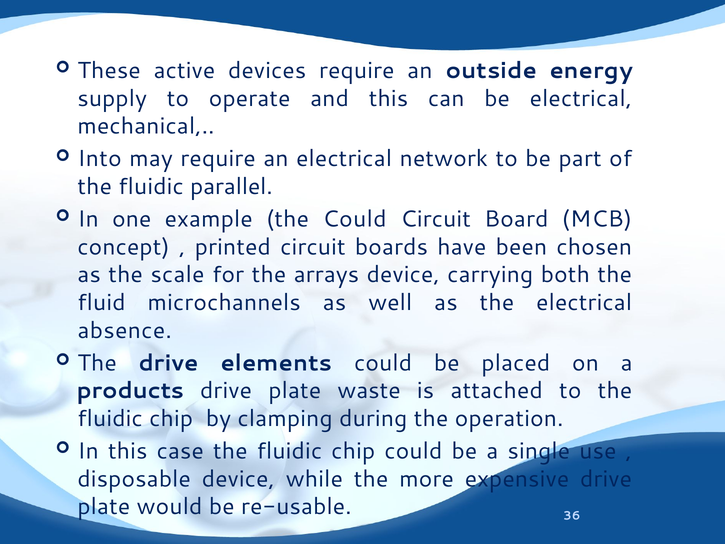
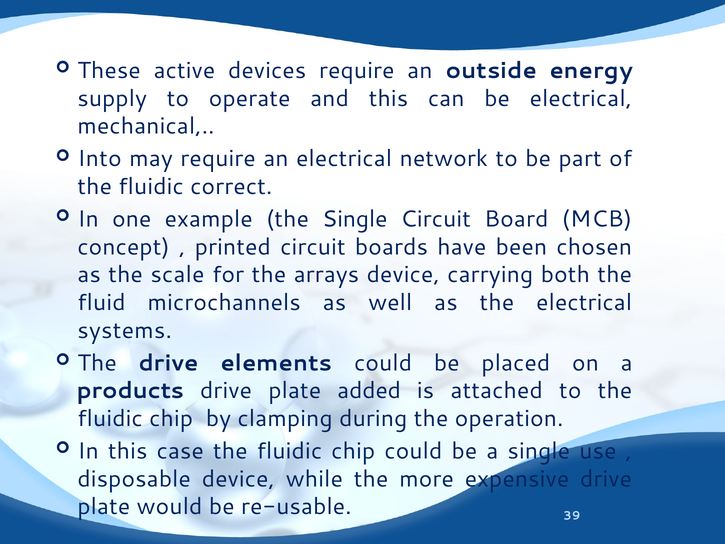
parallel: parallel -> correct (231, 187)
the Could: Could -> Single (355, 219)
absence: absence -> systems (125, 330)
waste: waste -> added (369, 391)
36: 36 -> 39 (572, 516)
